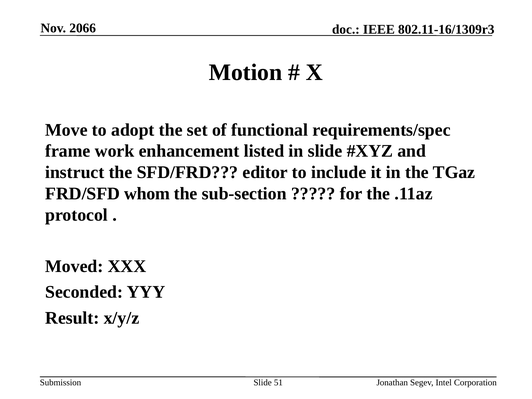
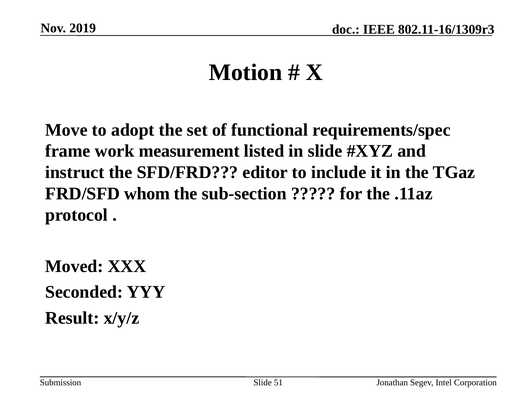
2066: 2066 -> 2019 (83, 28)
enhancement: enhancement -> measurement (189, 151)
